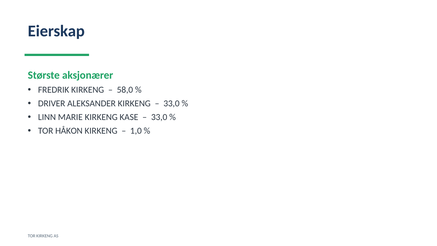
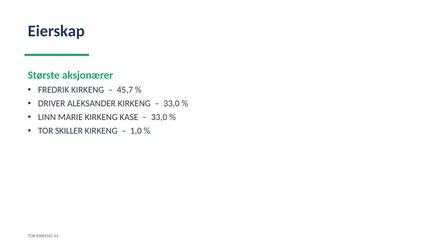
58,0: 58,0 -> 45,7 (125, 90)
HÅKON: HÅKON -> SKILLER (69, 131)
